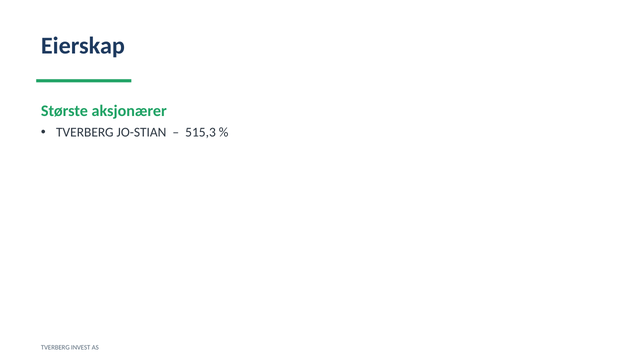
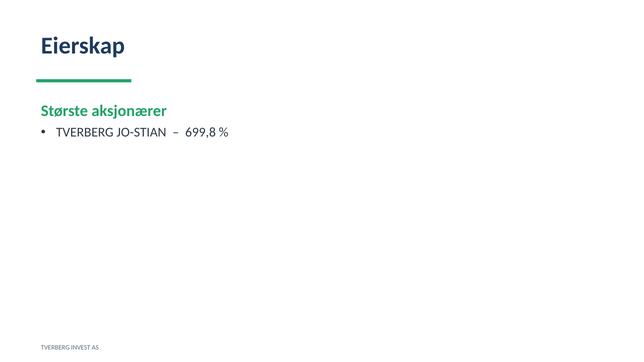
515,3: 515,3 -> 699,8 (201, 132)
